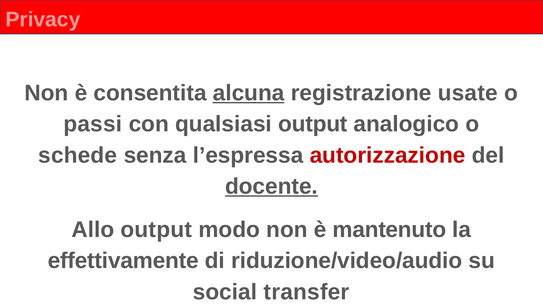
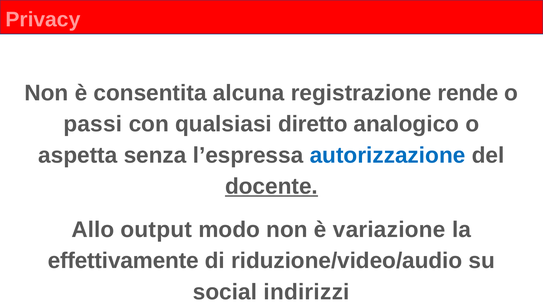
alcuna underline: present -> none (249, 93)
usate: usate -> rende (468, 93)
qualsiasi output: output -> diretto (313, 124)
schede: schede -> aspetta (78, 156)
autorizzazione colour: red -> blue (388, 156)
mantenuto: mantenuto -> variazione (389, 230)
transfer: transfer -> indirizzi (307, 292)
